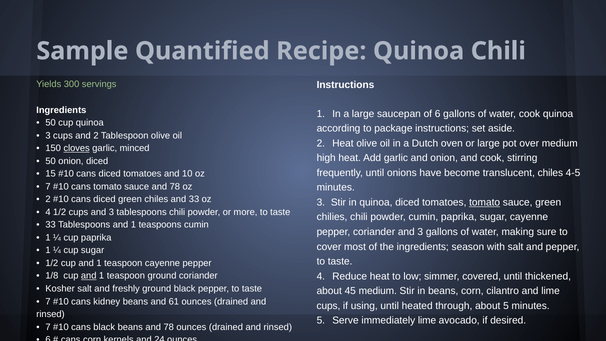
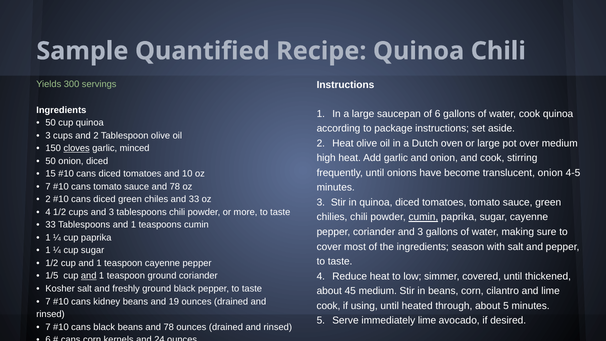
translucent chiles: chiles -> onion (550, 173)
tomato underline: present -> none (485, 202)
cumin underline: none -> present (423, 217)
1/8: 1/8 -> 1/5 (52, 276)
61: 61 -> 19 (174, 301)
cups: cups -> cook (328, 306)
